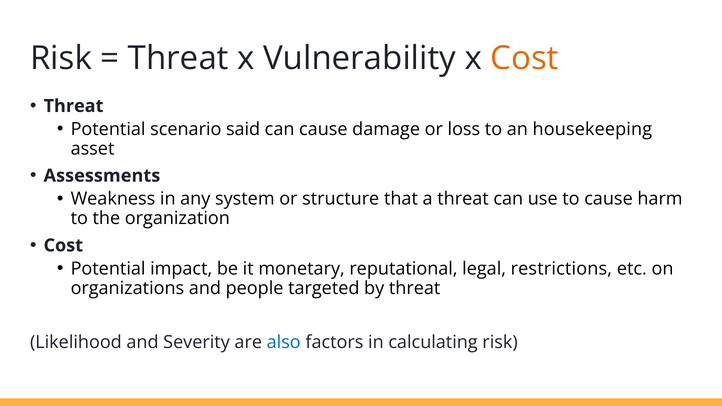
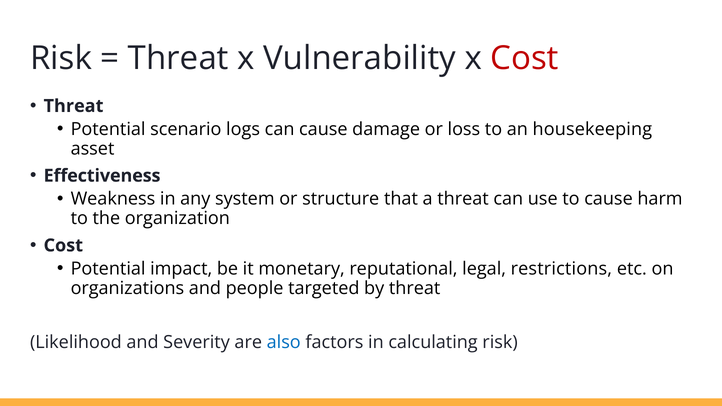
Cost colour: orange -> red (525, 58)
said: said -> logs (243, 129)
Assessments: Assessments -> Effectiveness (102, 176)
